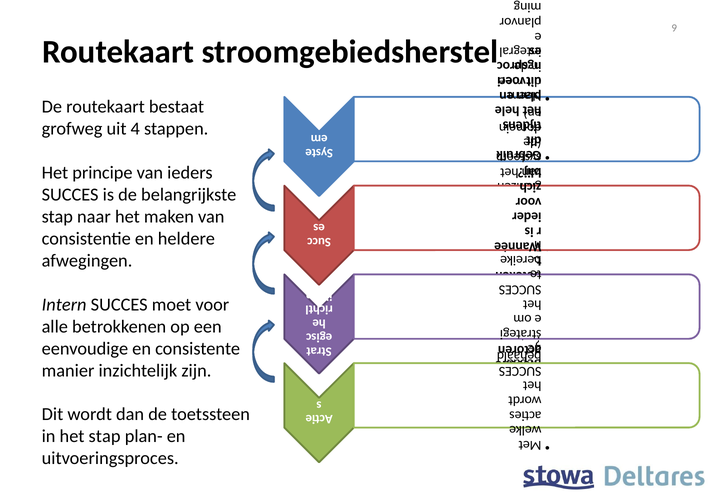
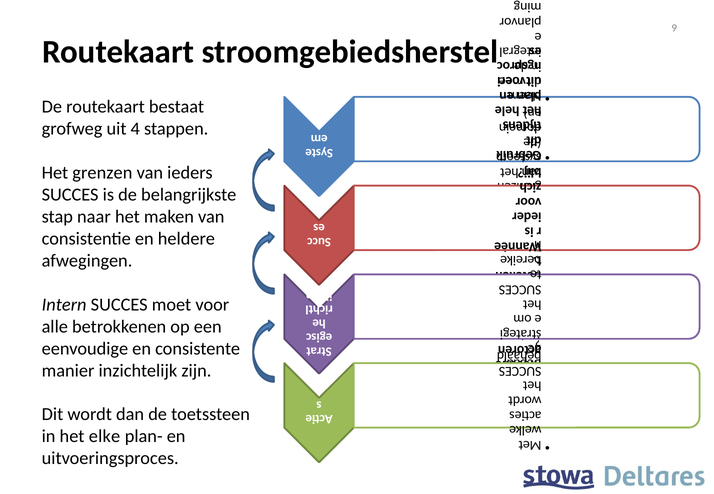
principe: principe -> grenzen (102, 173)
het stap: stap -> elke (104, 437)
